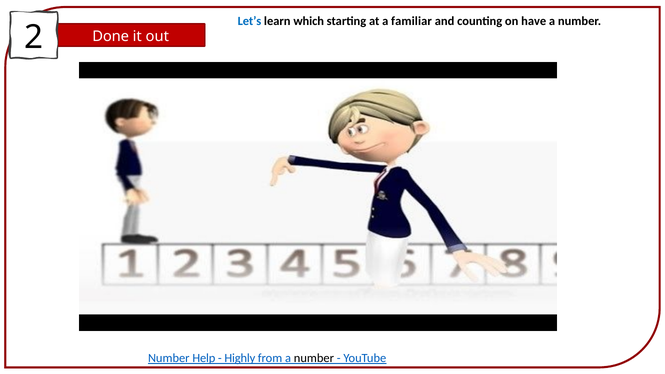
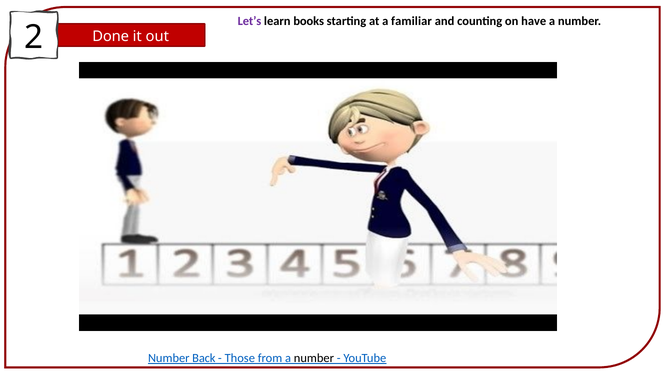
Let’s colour: blue -> purple (249, 21)
which: which -> books (309, 21)
Help: Help -> Back (204, 358)
Highly: Highly -> Those (240, 358)
